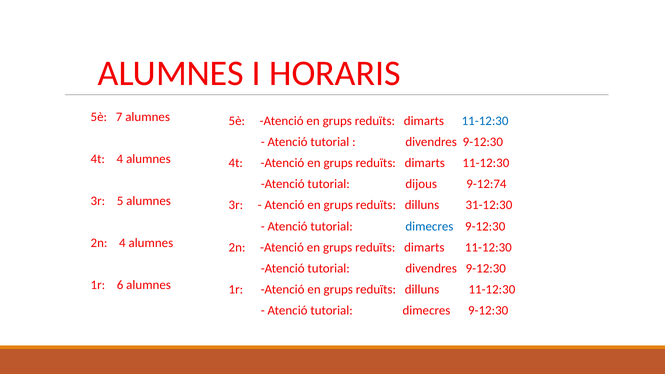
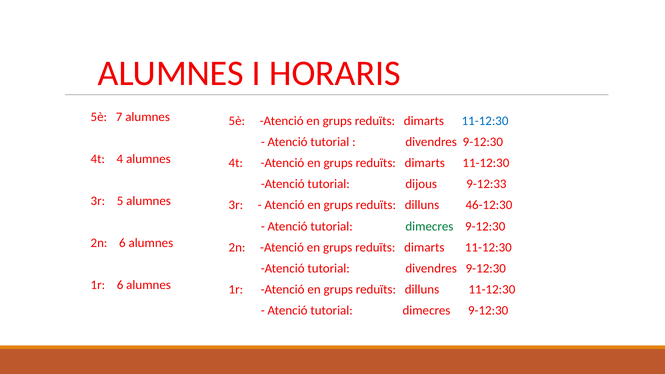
9-12:74: 9-12:74 -> 9-12:33 (486, 184)
31-12:30: 31-12:30 -> 46-12:30 (489, 205)
dimecres colour: blue -> green (429, 226)
2n 4: 4 -> 6 (122, 243)
